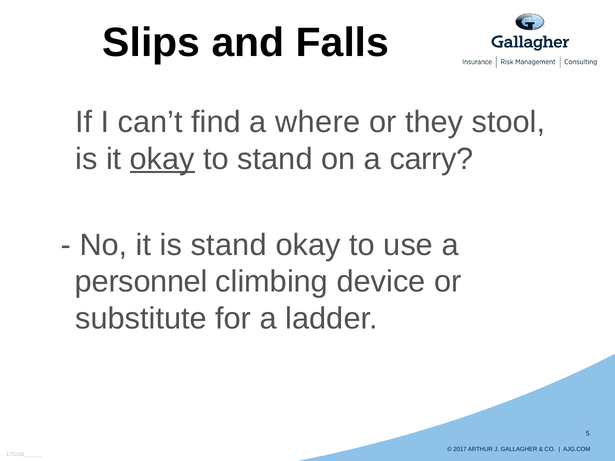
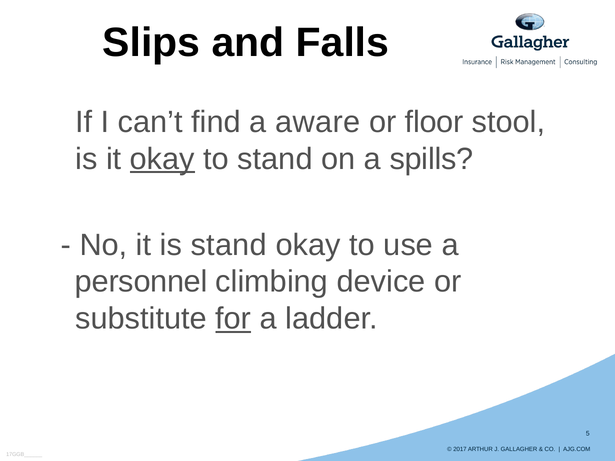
where: where -> aware (318, 122)
they: they -> floor (434, 122)
carry: carry -> spills (431, 159)
for underline: none -> present (233, 319)
